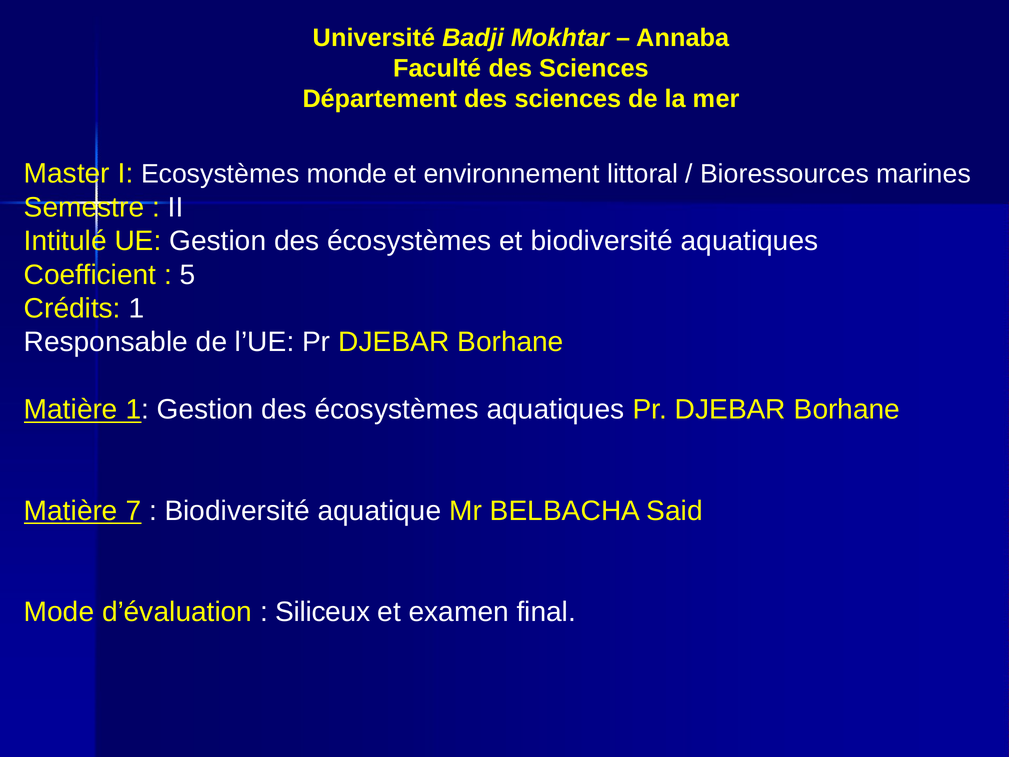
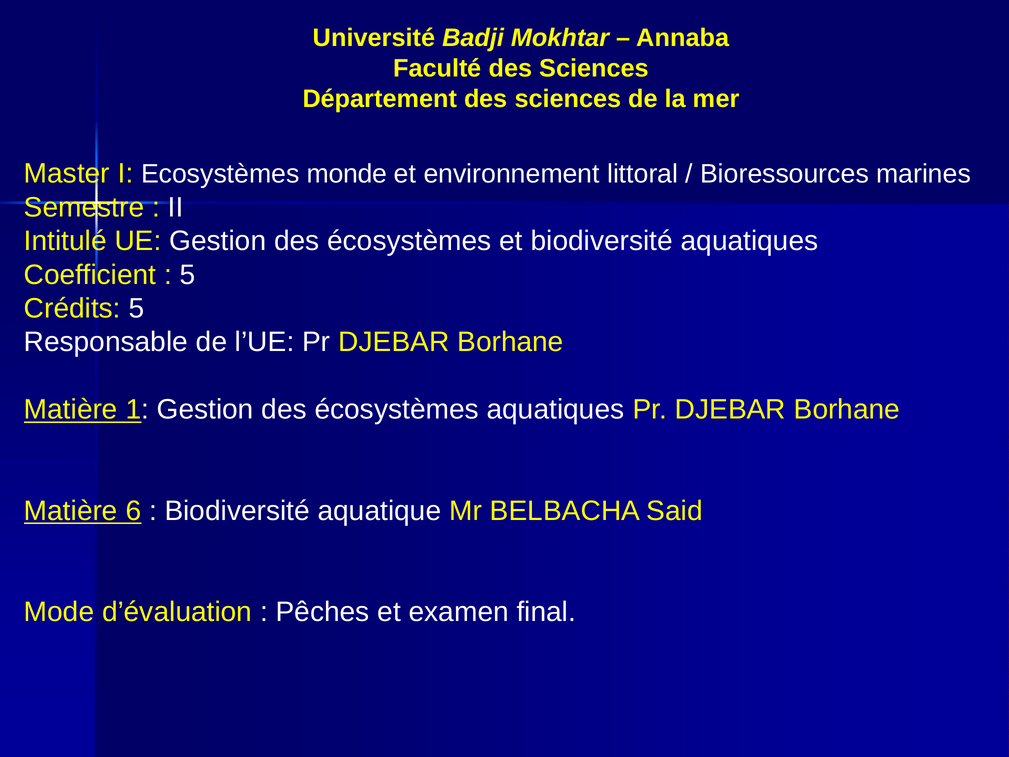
Crédits 1: 1 -> 5 (136, 309)
7: 7 -> 6 (133, 511)
Siliceux: Siliceux -> Pêches (323, 612)
